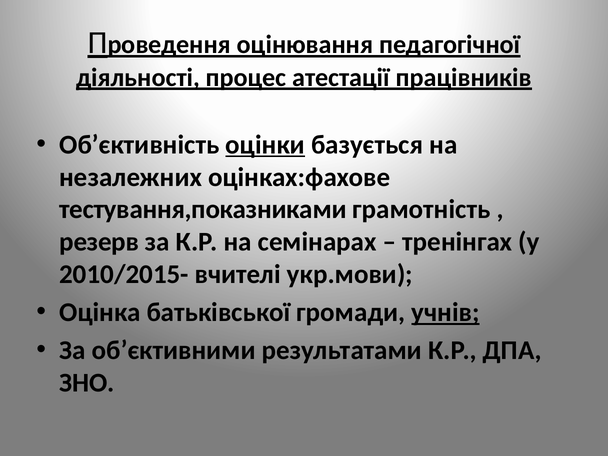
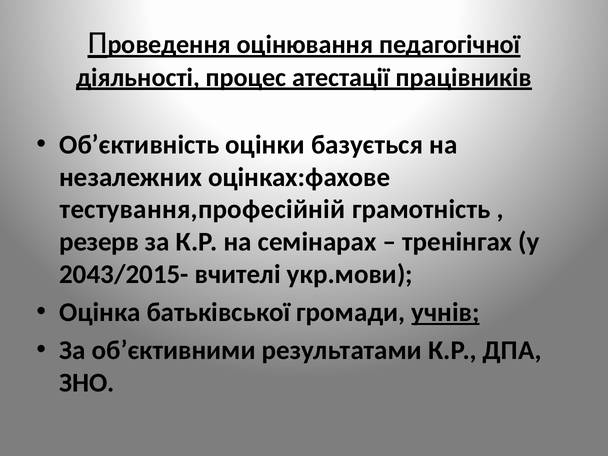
оцінки underline: present -> none (265, 145)
тестування,показниками: тестування,показниками -> тестування,професійній (203, 210)
2010/2015-: 2010/2015- -> 2043/2015- (124, 274)
